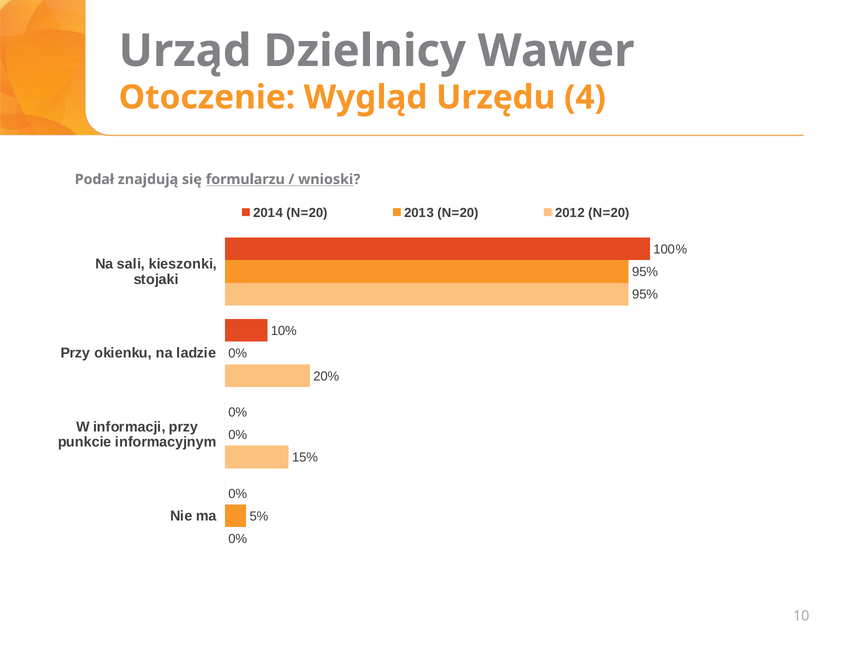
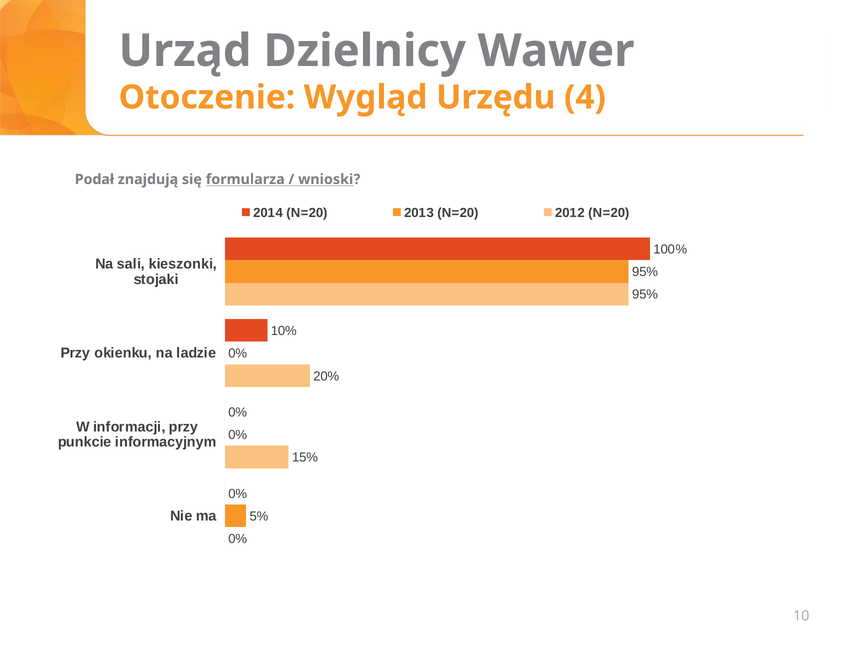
formularzu: formularzu -> formularza (245, 179)
